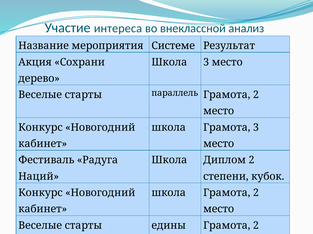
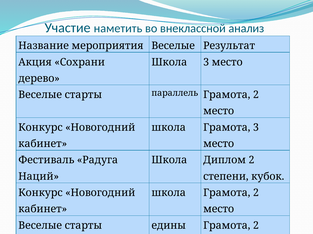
интереса: интереса -> наметить (118, 28)
мероприятия Системе: Системе -> Веселые (173, 46)
